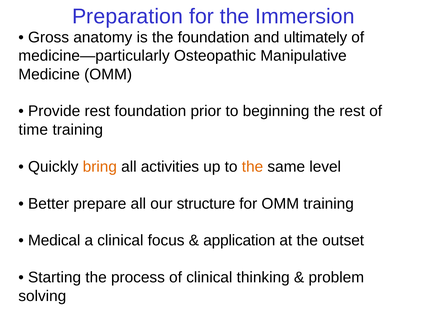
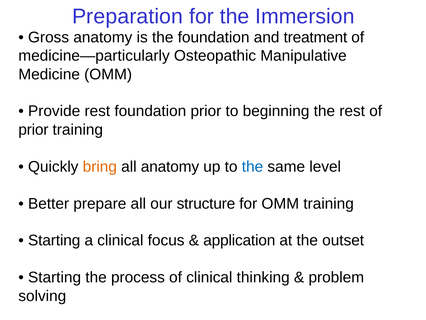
ultimately: ultimately -> treatment (315, 37)
time: time -> prior (33, 129)
all activities: activities -> anatomy (170, 166)
the colour: orange -> blue (253, 166)
Medical: Medical -> Starting (54, 240)
